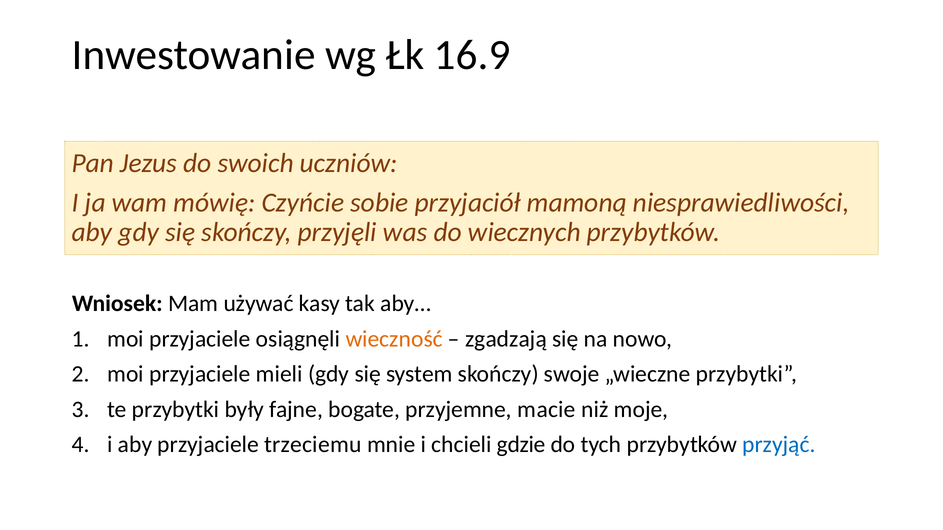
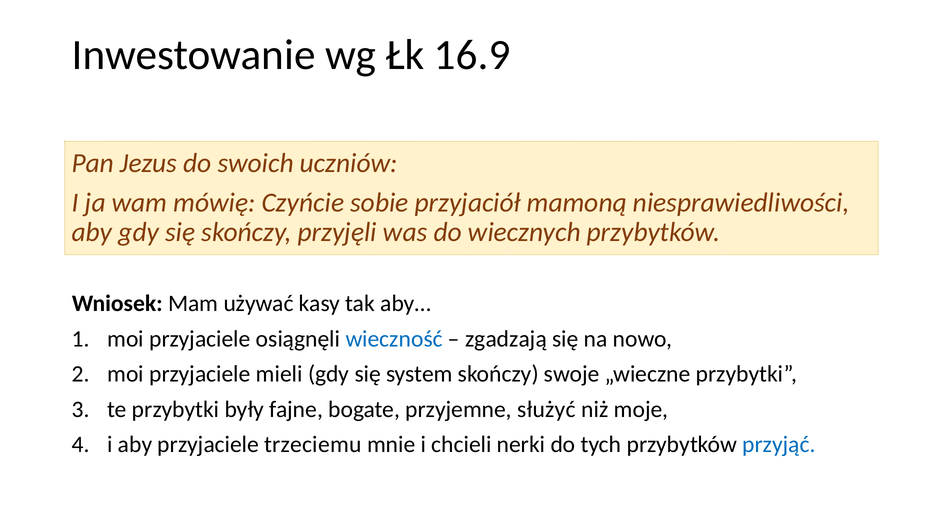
wieczność colour: orange -> blue (394, 339)
macie: macie -> służyć (547, 410)
gdzie: gdzie -> nerki (521, 445)
